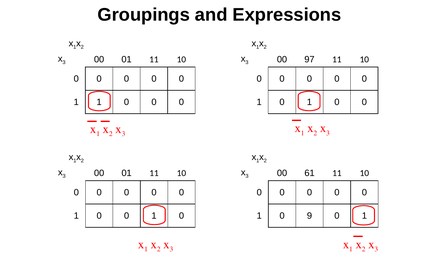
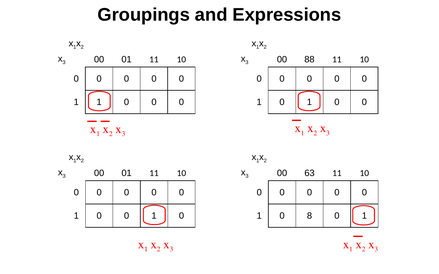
97: 97 -> 88 (309, 60)
61: 61 -> 63 (310, 173)
9: 9 -> 8 (310, 216)
